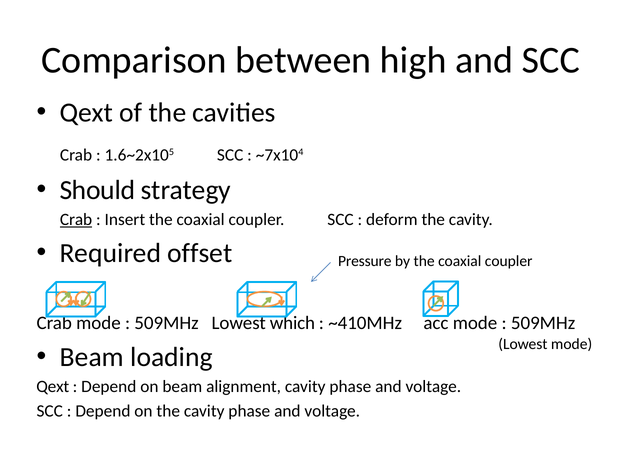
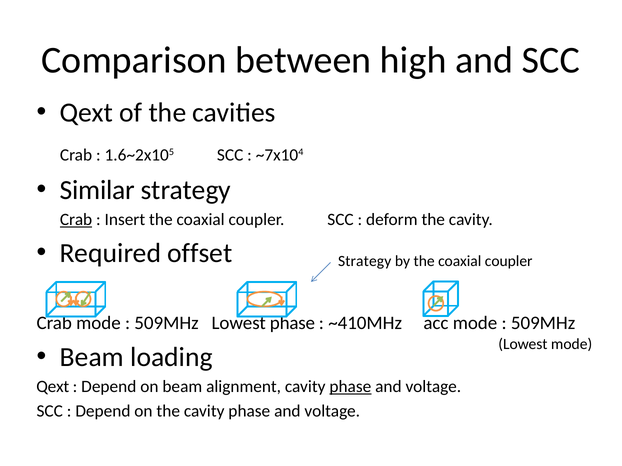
Should: Should -> Similar (97, 190)
Pressure: Pressure -> Strategy (365, 261)
Lowest which: which -> phase (292, 323)
phase underline: none -> present (350, 387)
